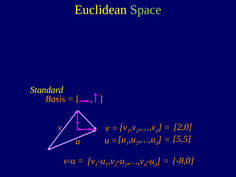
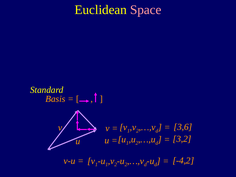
Space colour: light green -> pink (146, 10)
2,0: 2,0 -> 3,6 (183, 127)
5,5: 5,5 -> 3,2 (182, 139)
-8,0: -8,0 -> -4,2 (183, 161)
